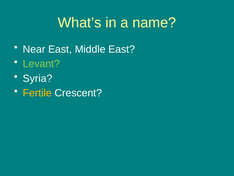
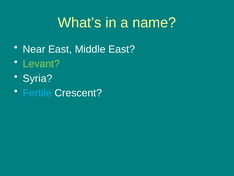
Fertile colour: yellow -> light blue (37, 93)
